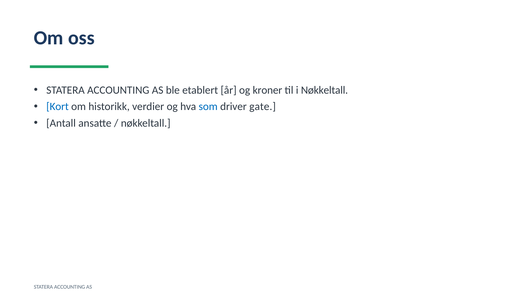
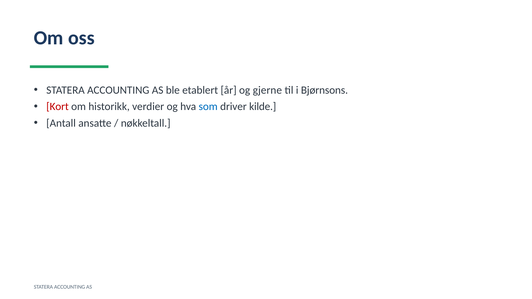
kroner: kroner -> gjerne (267, 90)
i Nøkkeltall: Nøkkeltall -> Bjørnsons (324, 90)
Kort colour: blue -> red (58, 107)
gate: gate -> kilde (263, 107)
